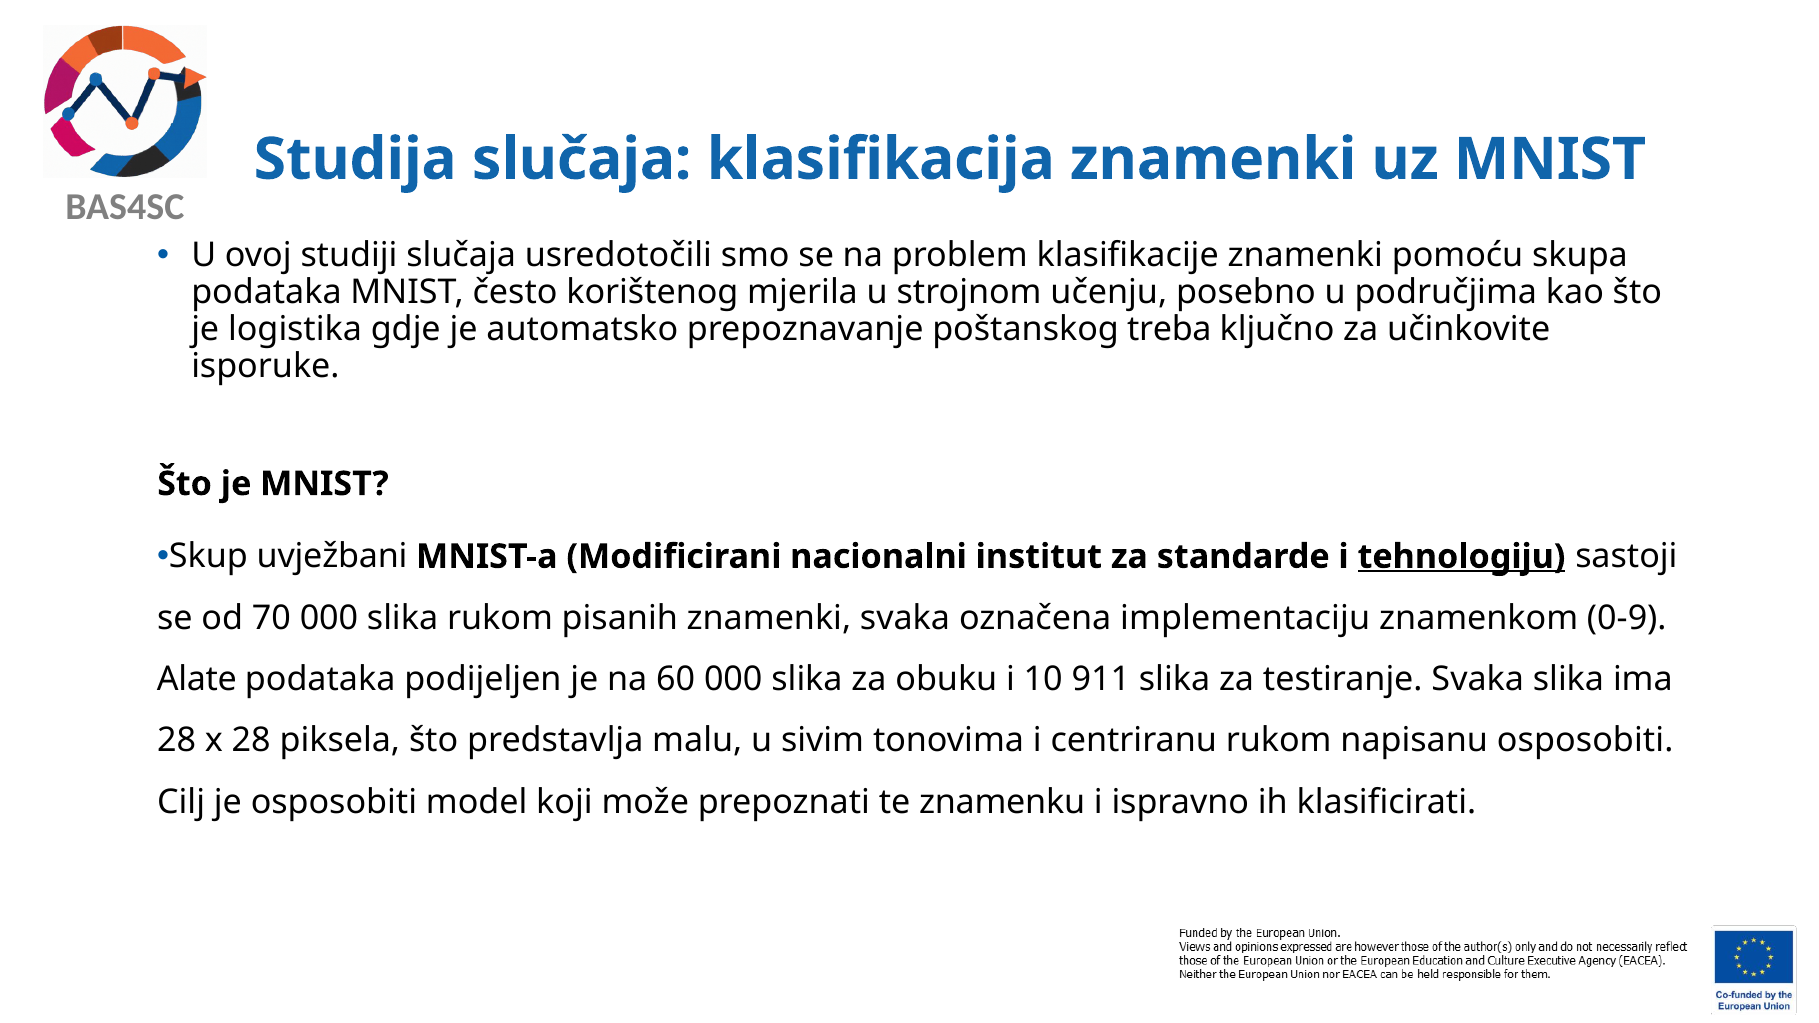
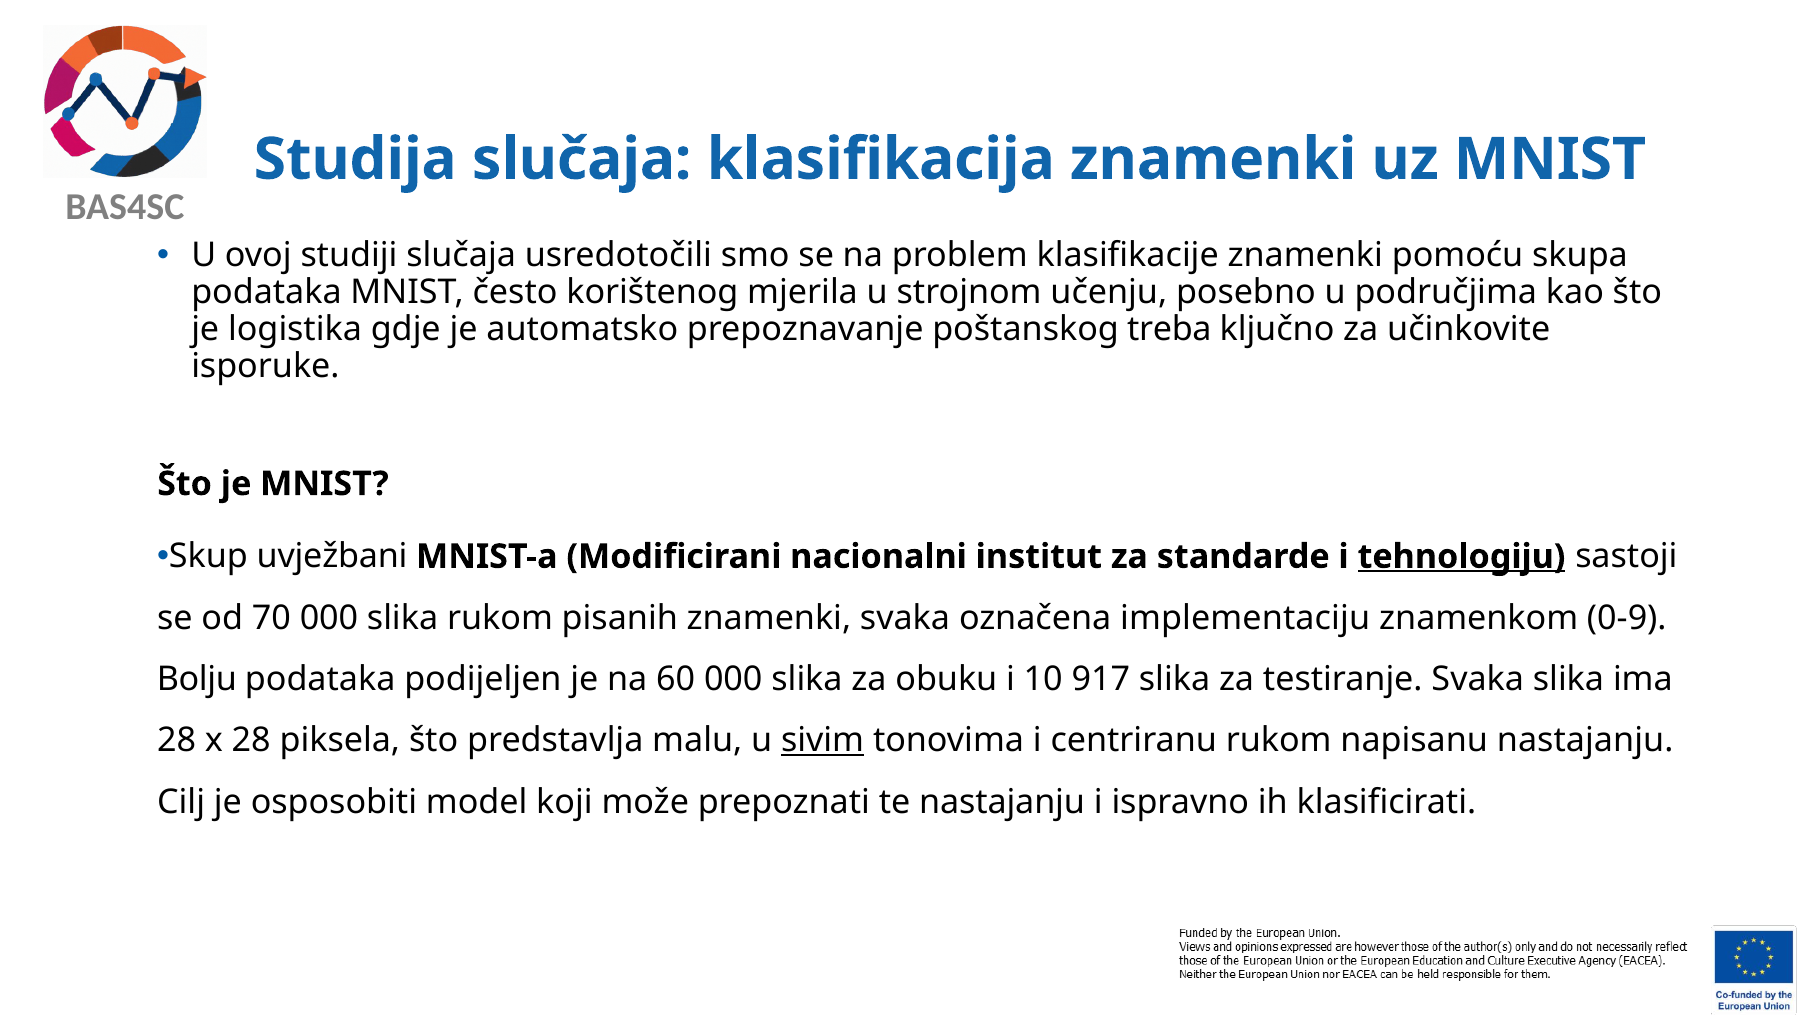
Alate: Alate -> Bolju (197, 679)
911: 911 -> 917 (1101, 679)
sivim underline: none -> present (823, 741)
napisanu osposobiti: osposobiti -> nastajanju (1585, 741)
te znamenku: znamenku -> nastajanju (1002, 802)
